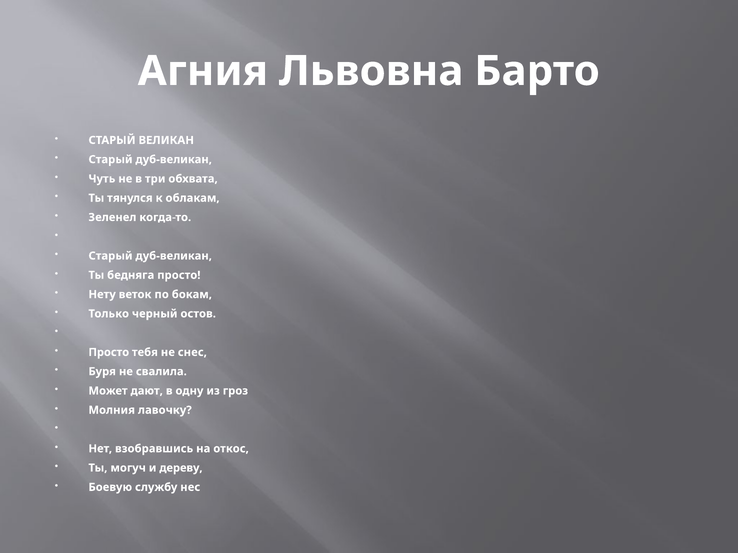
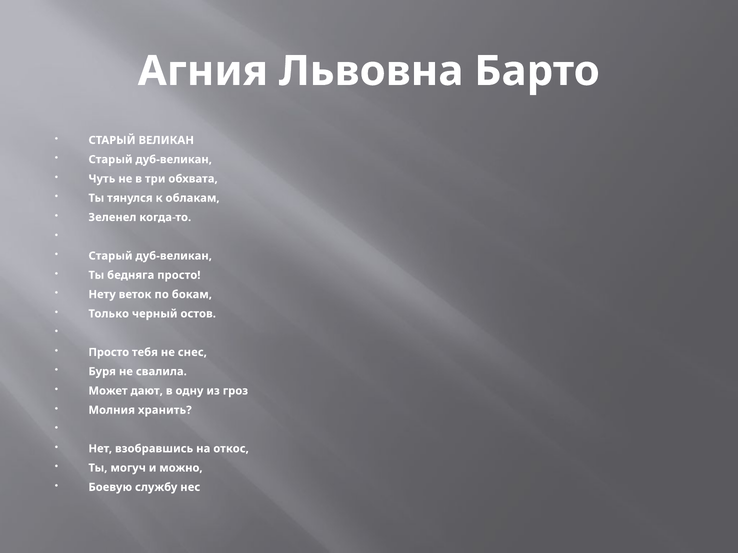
лавочку: лавочку -> хранить (165, 410)
дереву: дереву -> можно (181, 468)
